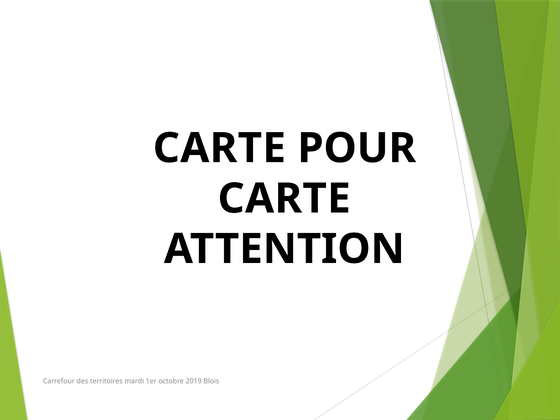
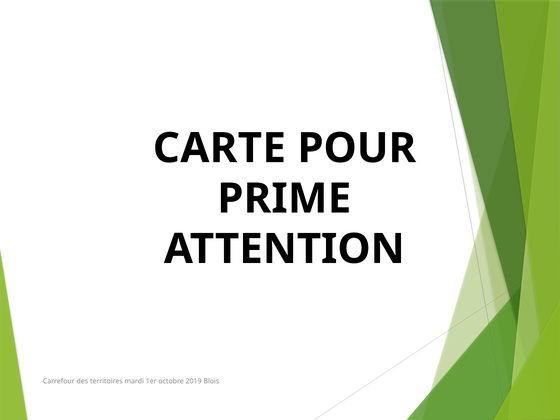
CARTE: CARTE -> PRIME (284, 199)
